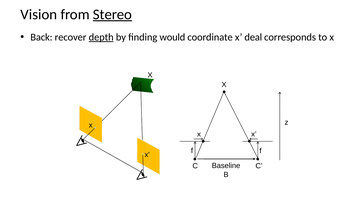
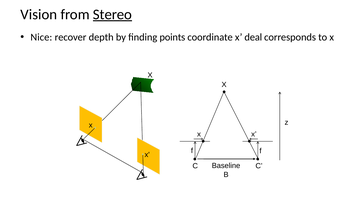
Back: Back -> Nice (41, 37)
depth underline: present -> none (101, 37)
would: would -> points (172, 37)
